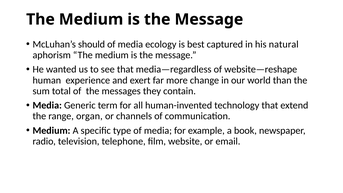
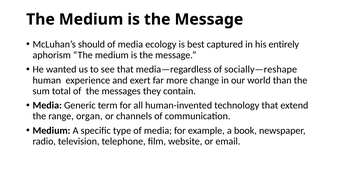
natural: natural -> entirely (284, 44)
website—reshape: website—reshape -> socially—reshape (261, 69)
